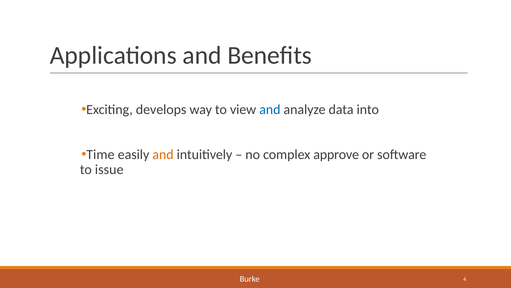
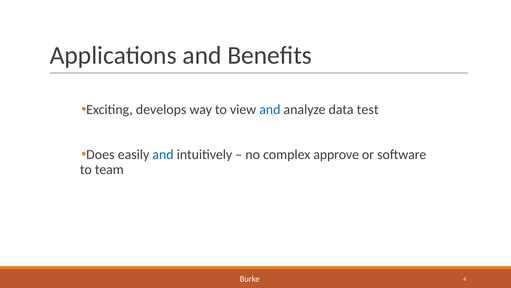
into: into -> test (368, 109)
Time: Time -> Does (100, 154)
and colour: orange -> blue (163, 154)
issue: issue -> team (109, 169)
